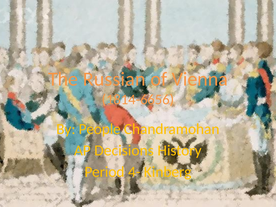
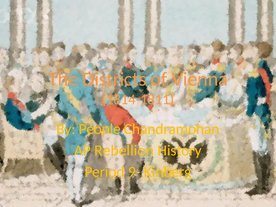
Russian: Russian -> Districts (114, 79)
1814-6656: 1814-6656 -> 1814-1811 (138, 99)
Decisions: Decisions -> Rebellion (124, 150)
4-: 4- -> 9- (134, 172)
